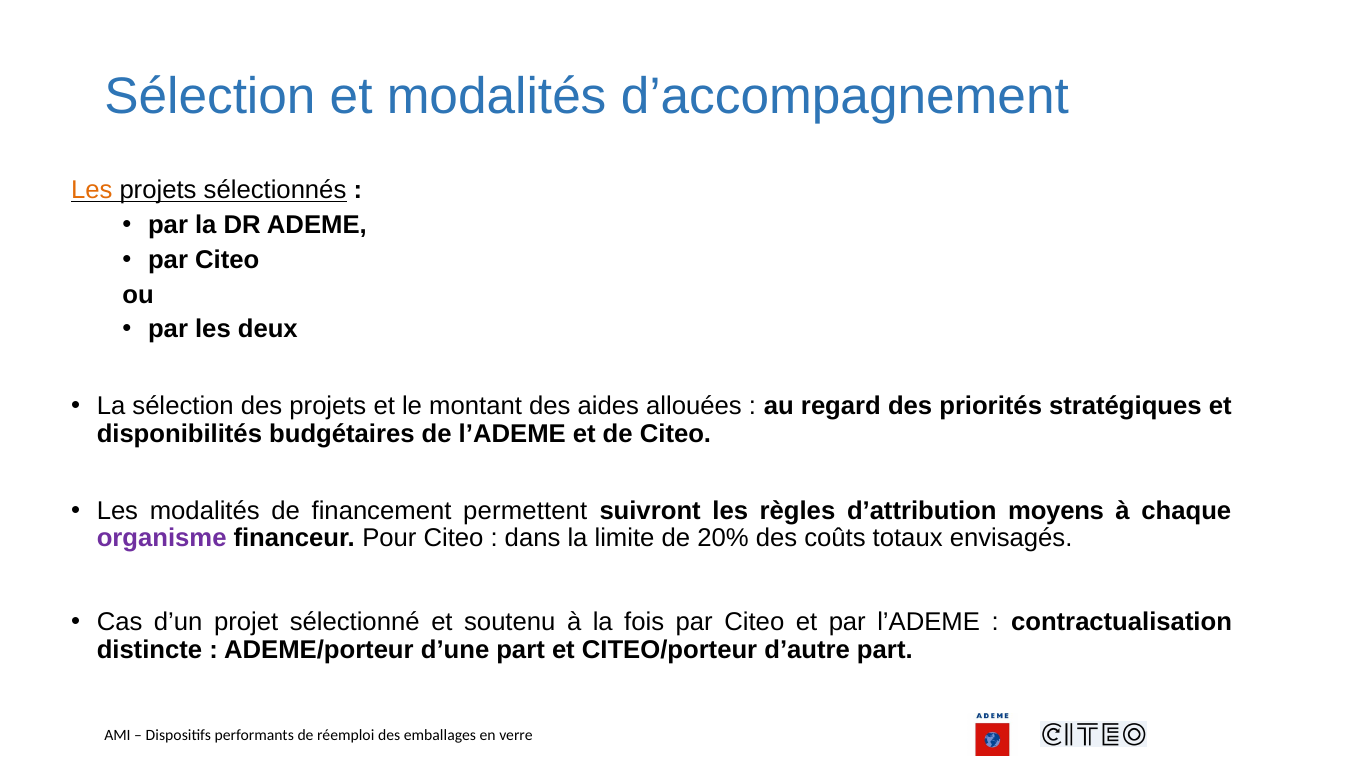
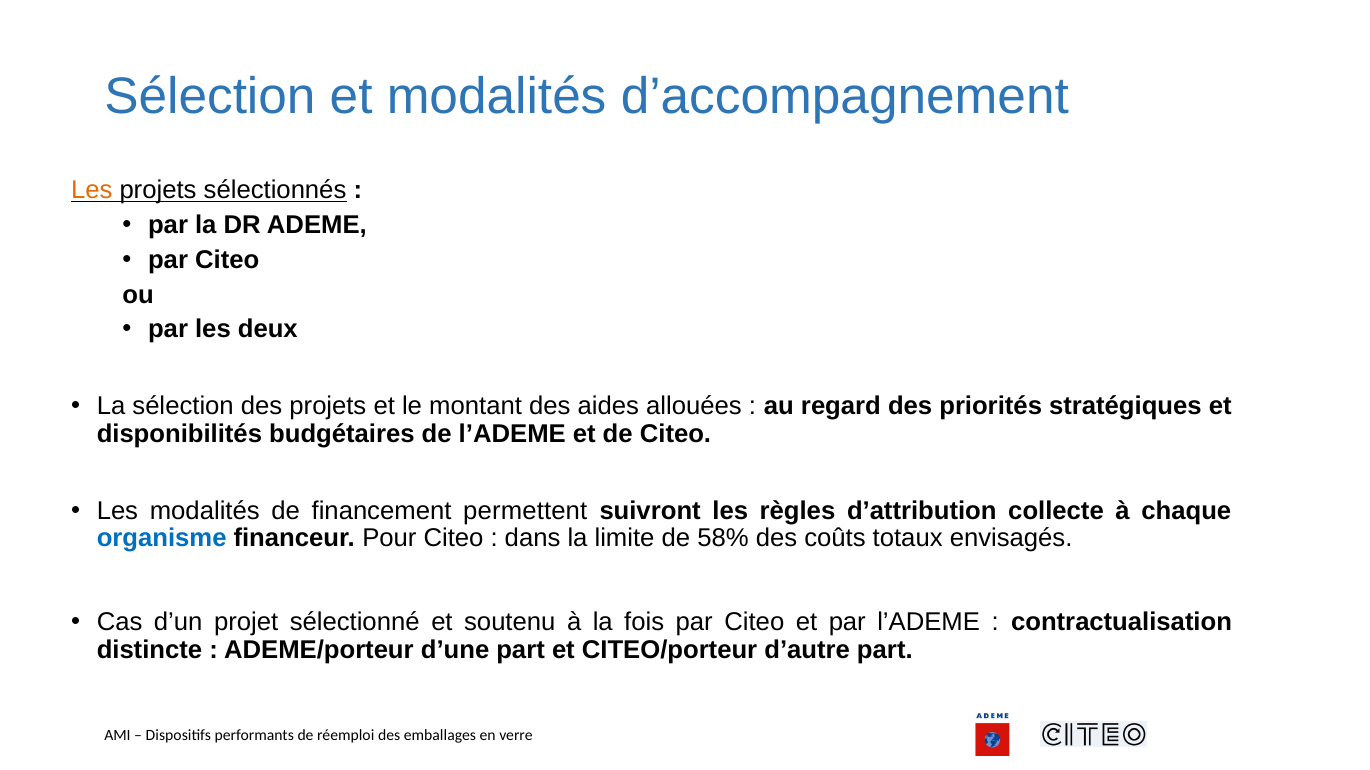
moyens: moyens -> collecte (1056, 511)
organisme colour: purple -> blue (162, 539)
20%: 20% -> 58% (723, 539)
